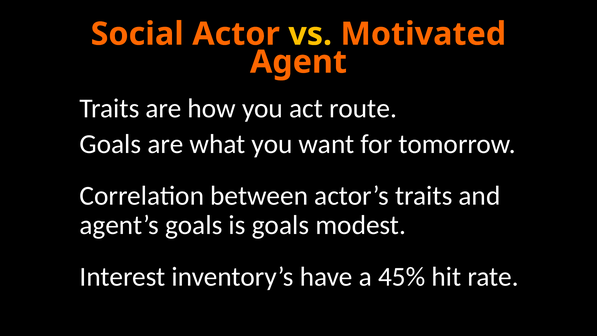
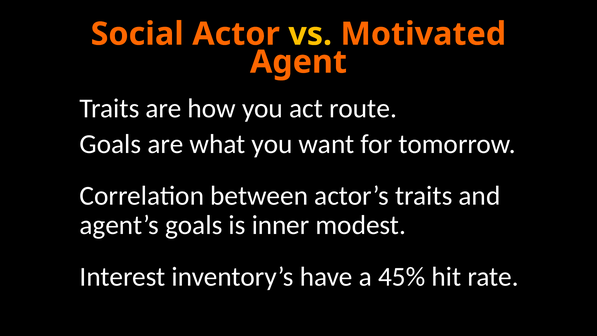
is goals: goals -> inner (281, 225)
